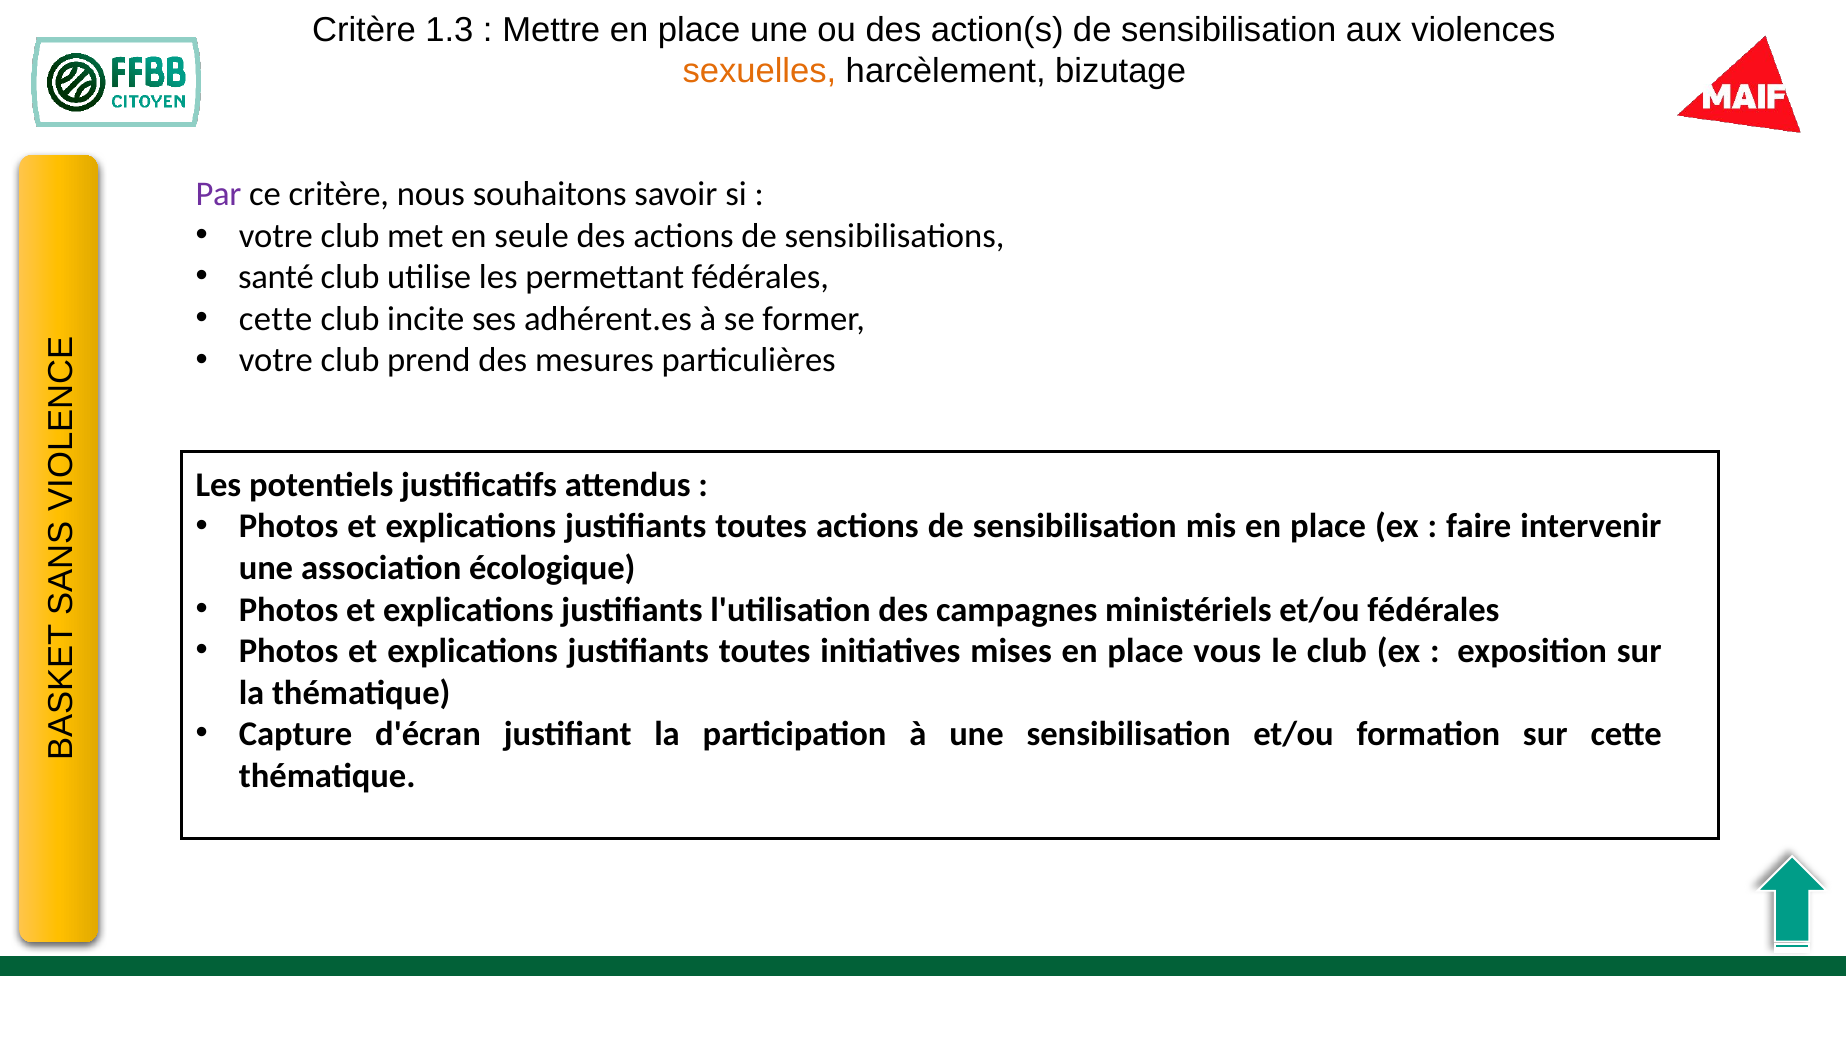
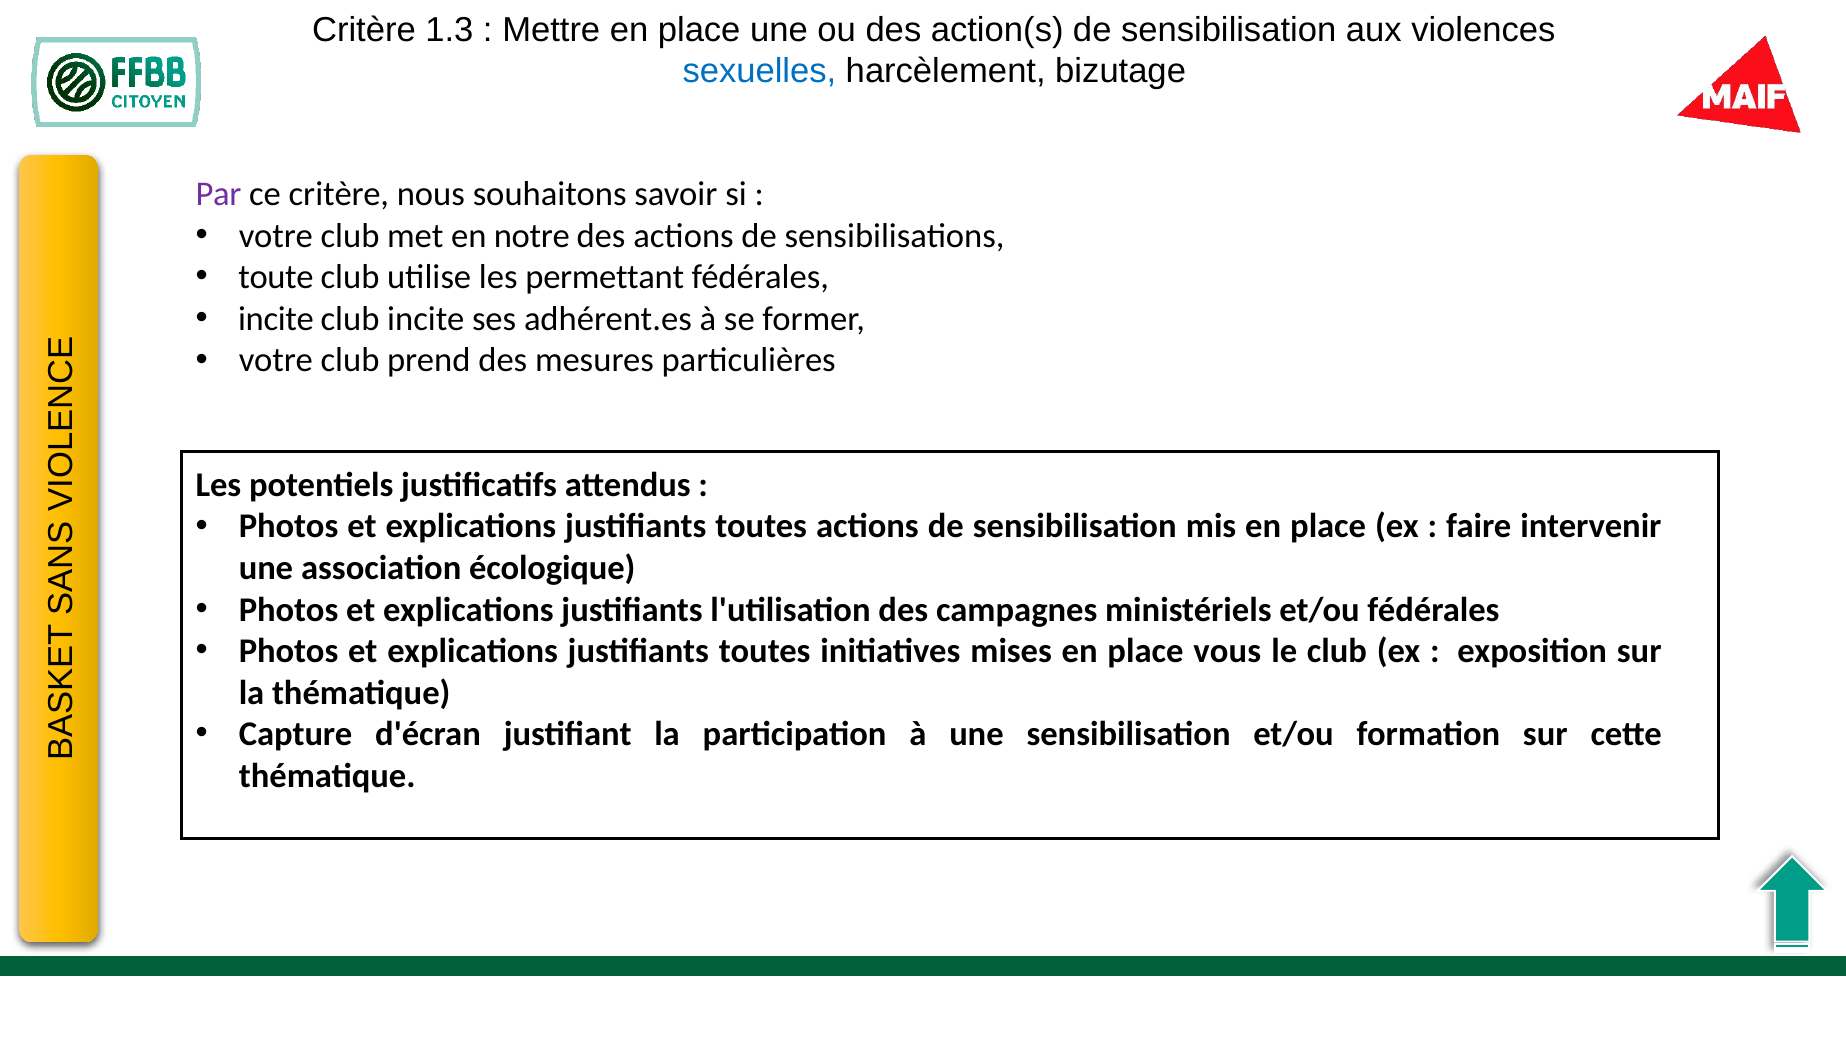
sexuelles colour: orange -> blue (759, 72)
seule: seule -> notre (532, 236)
santé: santé -> toute (276, 278)
cette: cette -> incite (276, 319)
